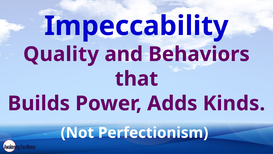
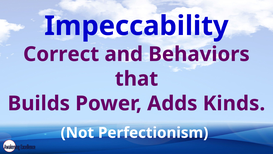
Quality: Quality -> Correct (61, 54)
